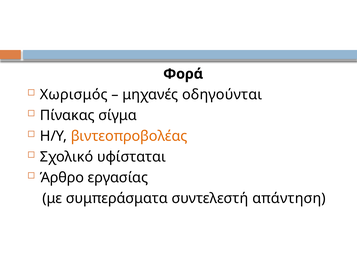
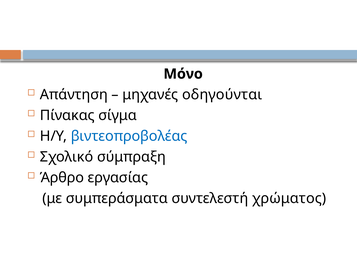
Φορά: Φορά -> Μόνο (183, 74)
Χωρισμός: Χωρισμός -> Απάντηση (74, 95)
βιντεοπροβολέας colour: orange -> blue (129, 136)
υφίσταται: υφίσταται -> σύμπραξη (131, 157)
απάντηση: απάντηση -> χρώματος (289, 198)
